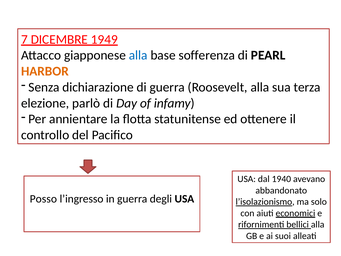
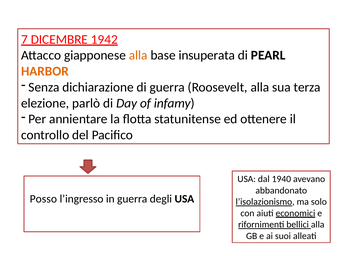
1949: 1949 -> 1942 (104, 39)
alla colour: blue -> orange (138, 55)
sofferenza: sofferenza -> insuperata (207, 55)
